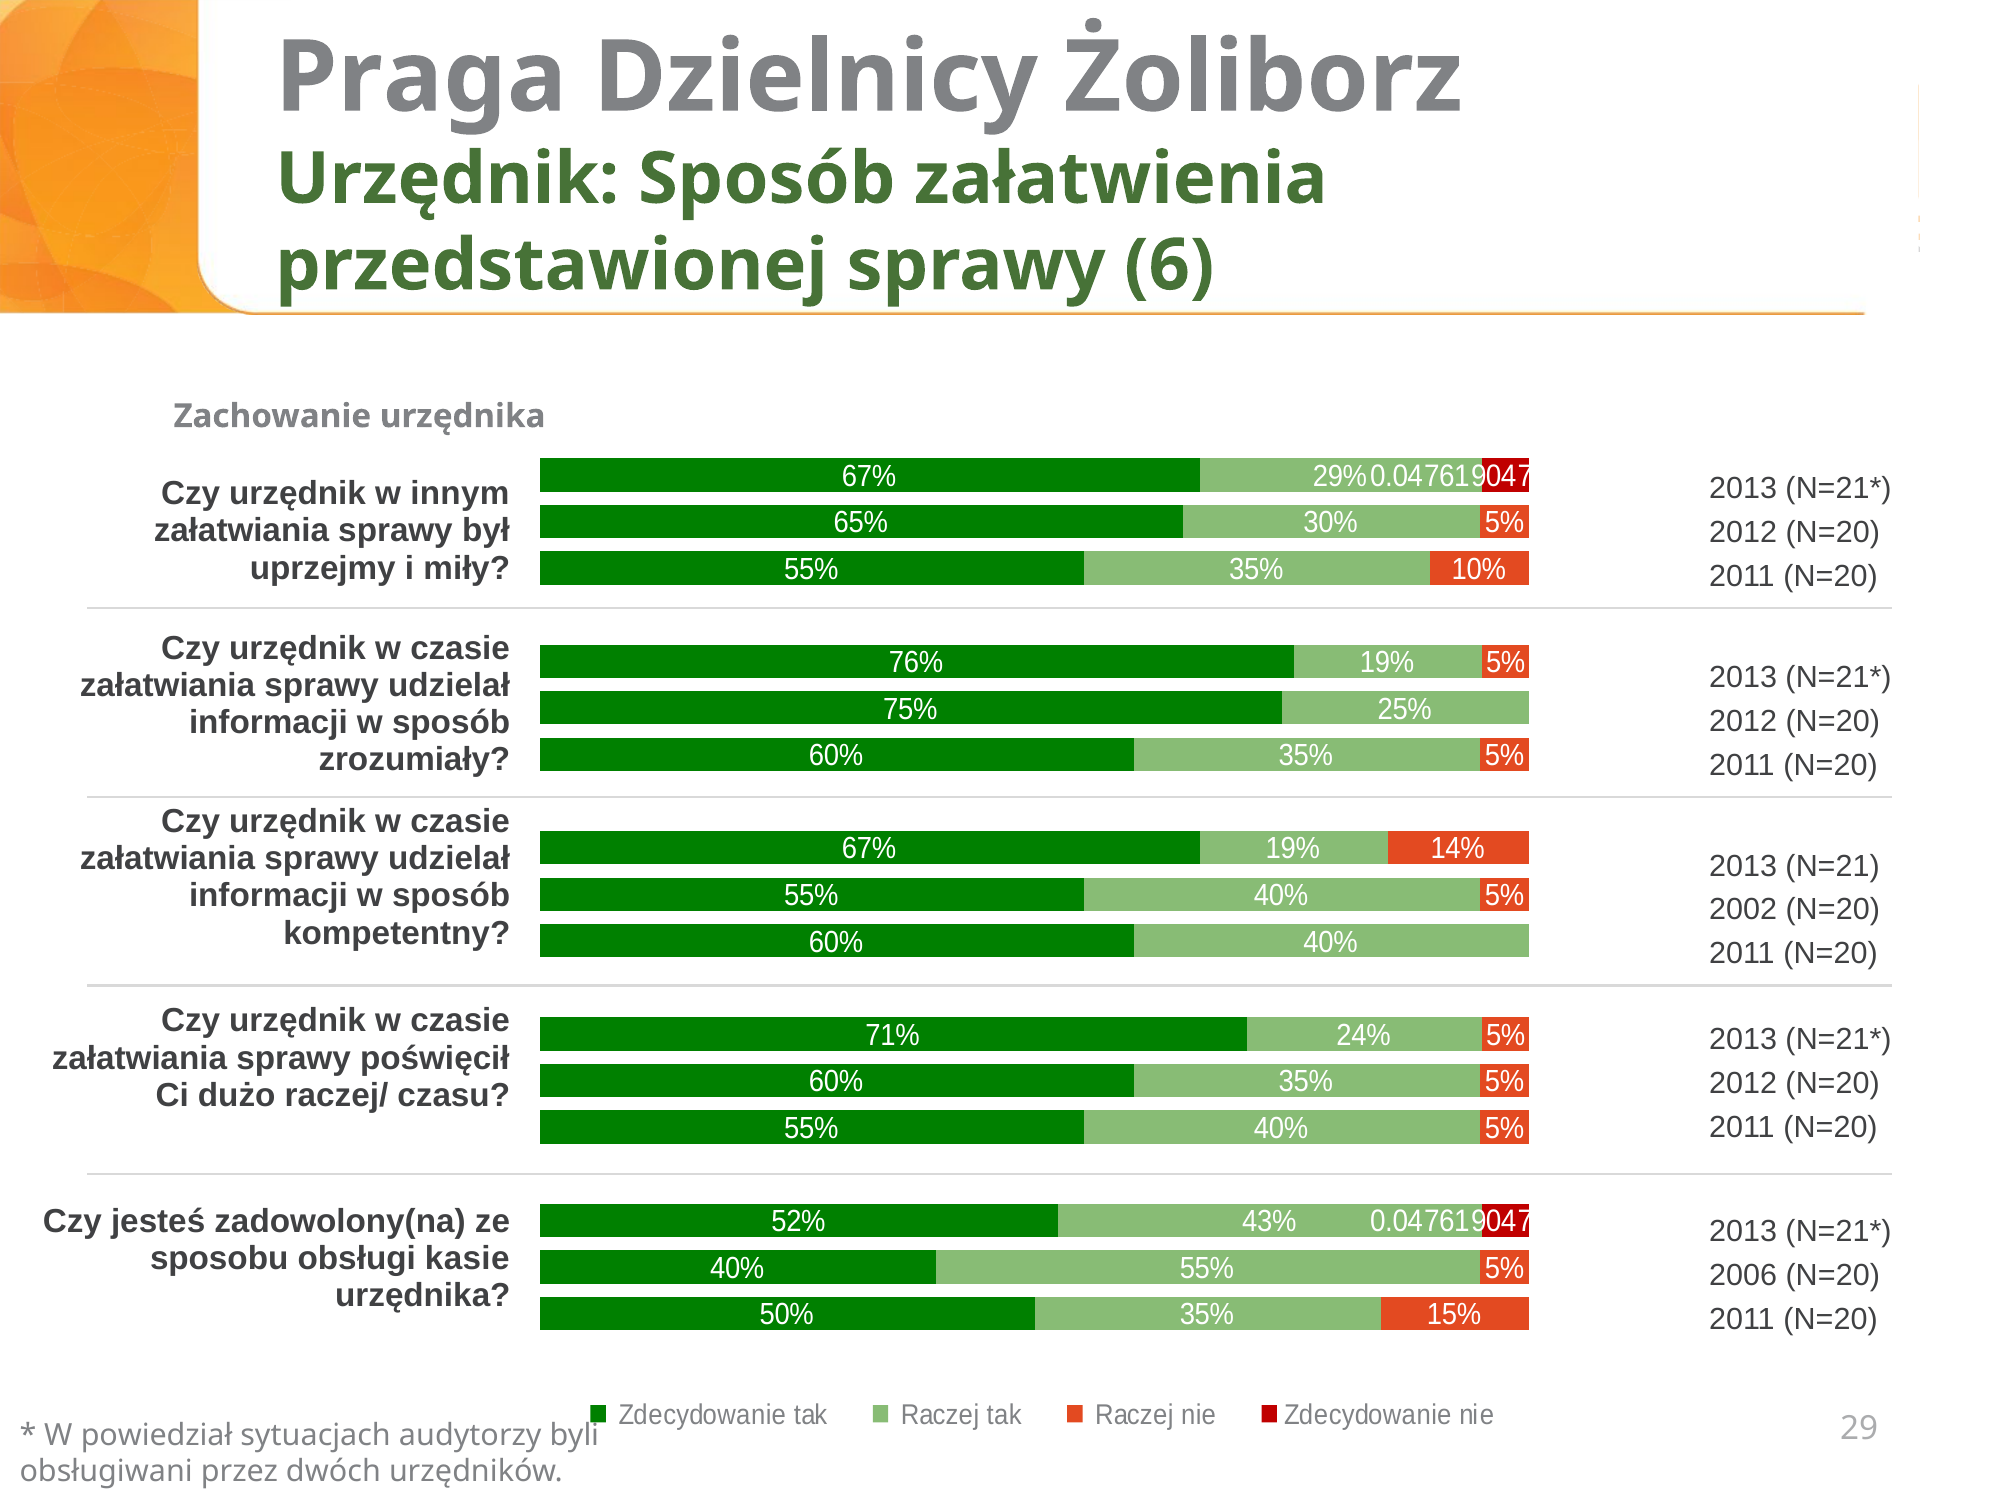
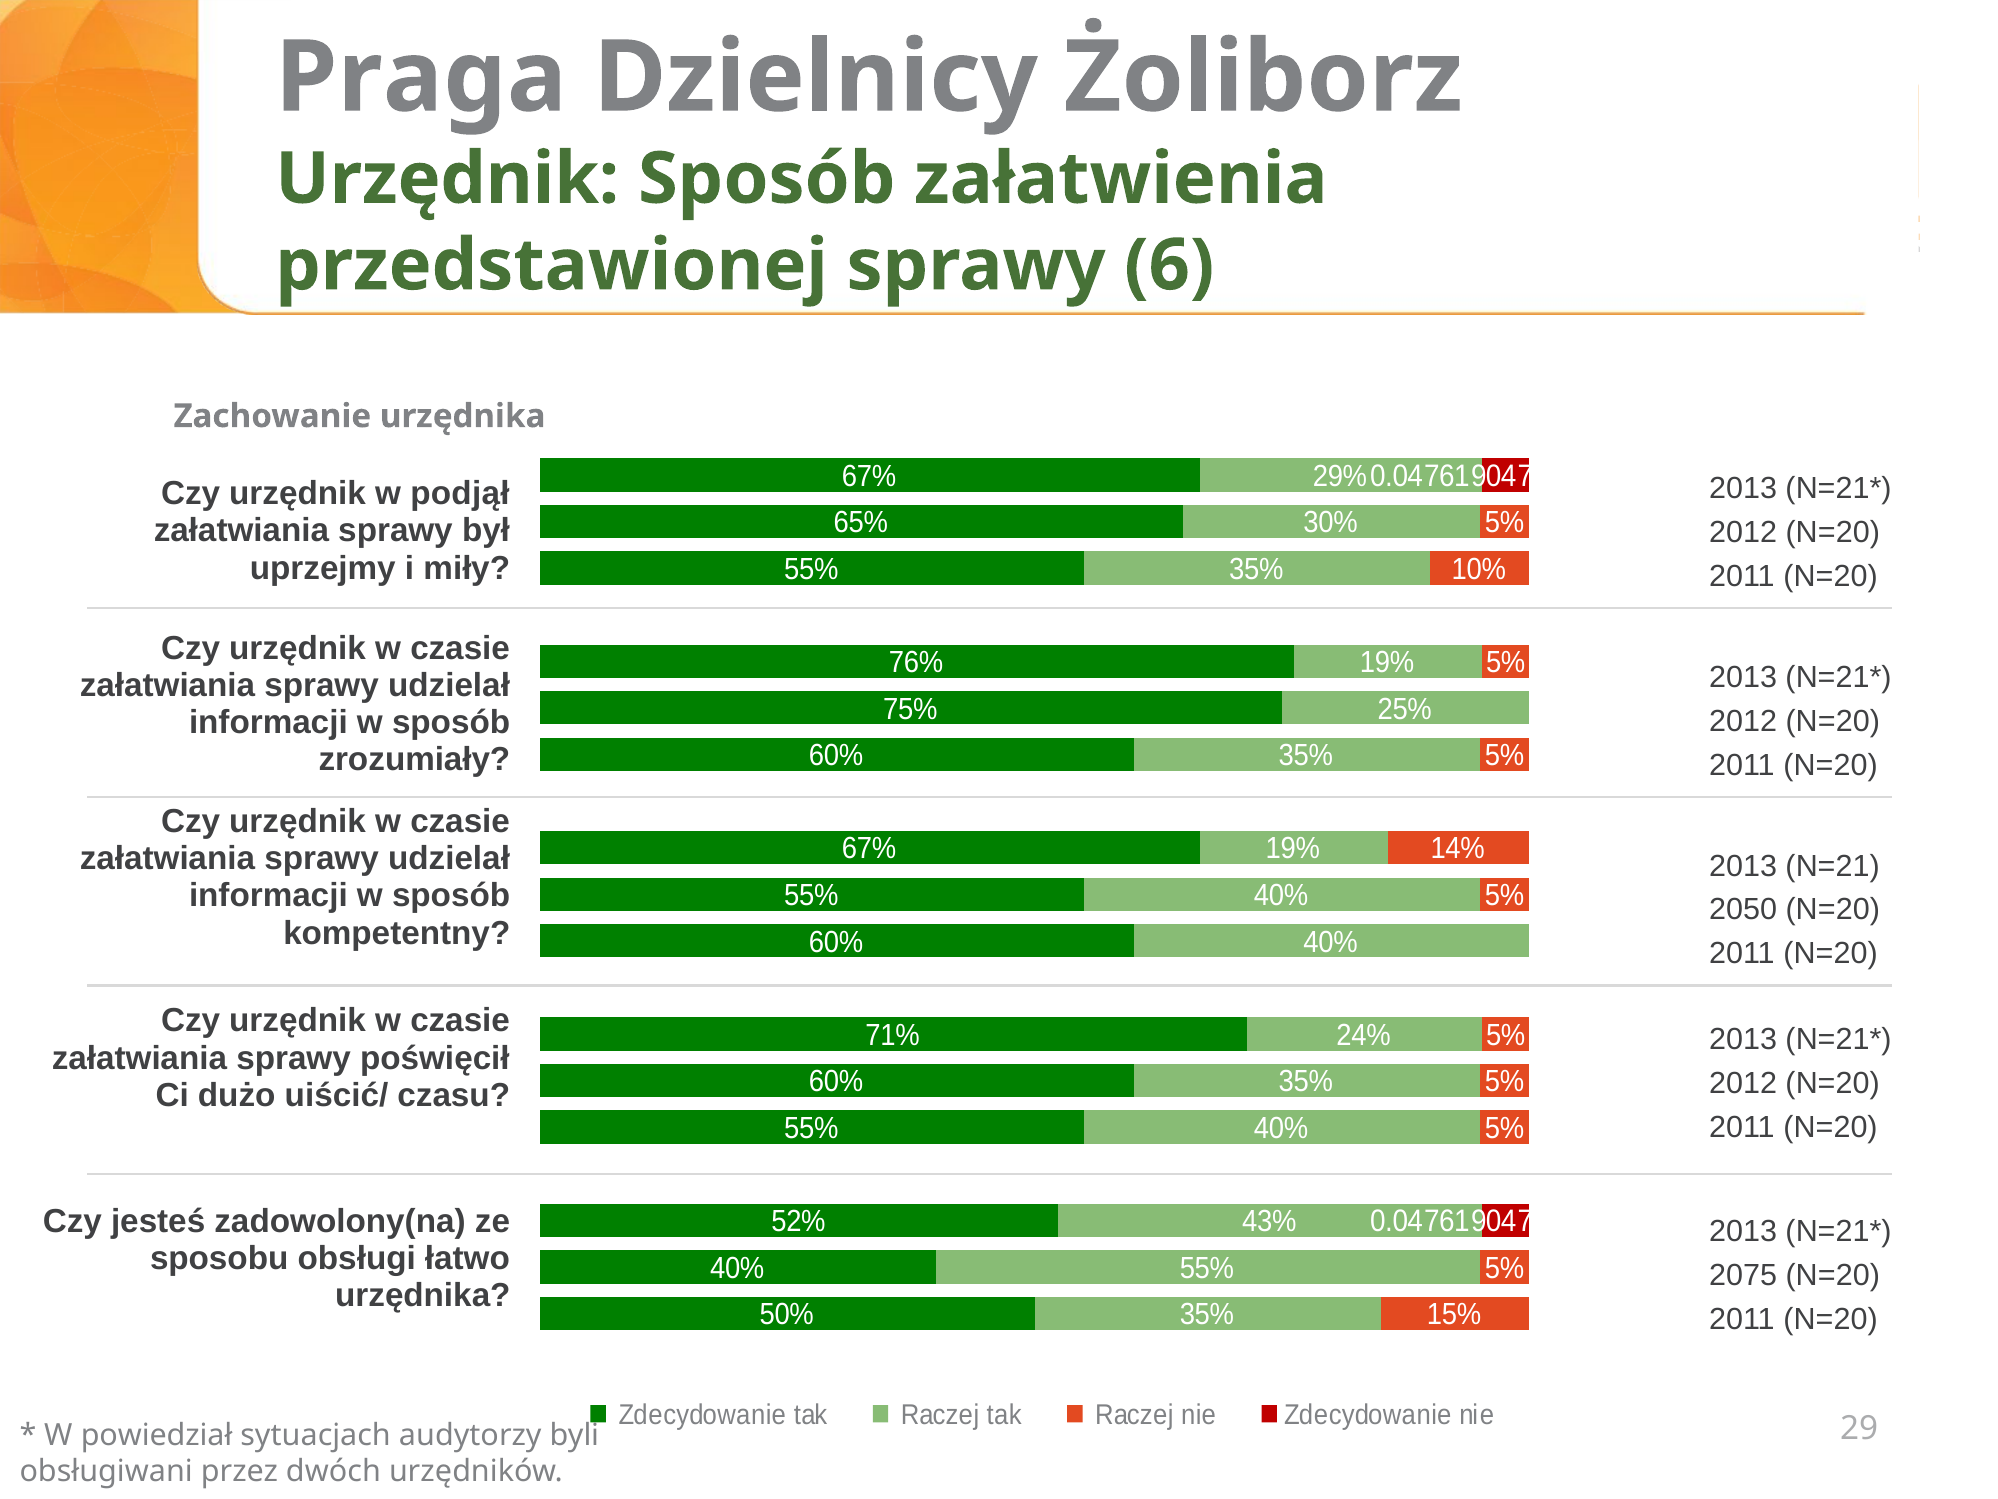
innym: innym -> podjął (460, 494)
2002: 2002 -> 2050 (1743, 910)
raczej/: raczej/ -> uiścić/ (337, 1095)
kasie: kasie -> łatwo (467, 1258)
2006: 2006 -> 2075 (1743, 1276)
